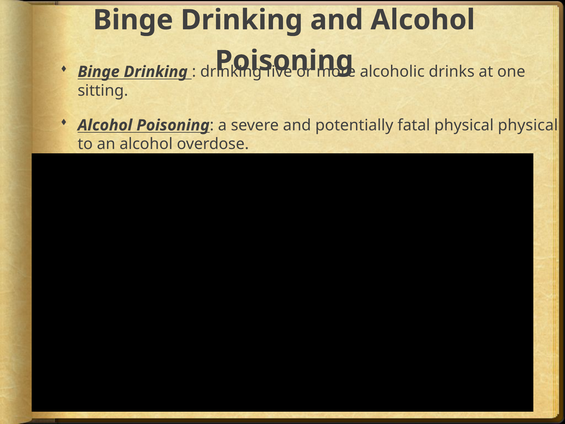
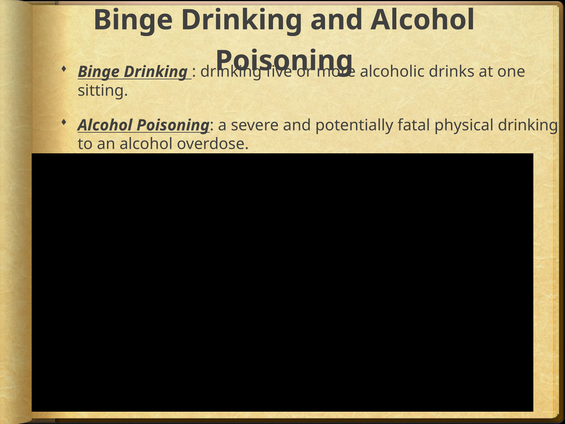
physical physical: physical -> drinking (528, 125)
